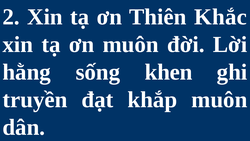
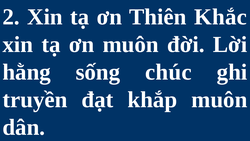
khen: khen -> chúc (168, 72)
